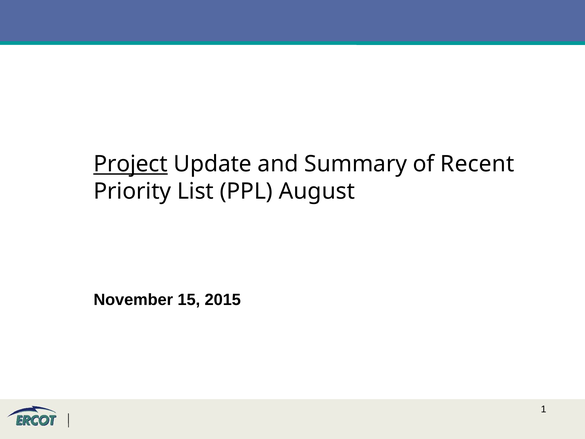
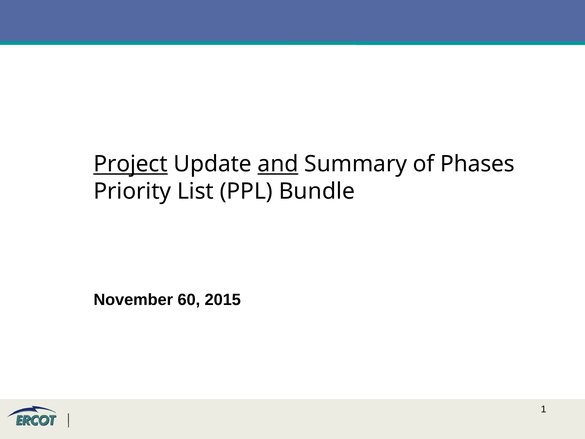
and underline: none -> present (278, 164)
Recent: Recent -> Phases (478, 164)
August: August -> Bundle (317, 191)
15: 15 -> 60 (189, 300)
